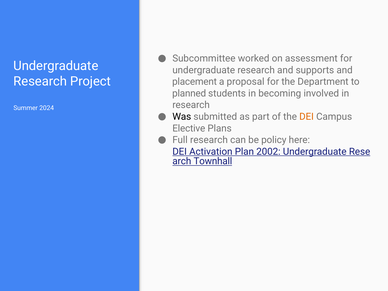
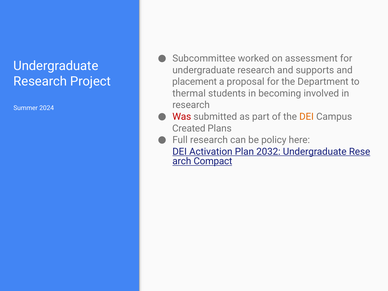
planned: planned -> thermal (189, 93)
Was colour: black -> red (182, 117)
Elective: Elective -> Created (189, 128)
2002: 2002 -> 2032 (268, 152)
Townhall: Townhall -> Compact (213, 161)
